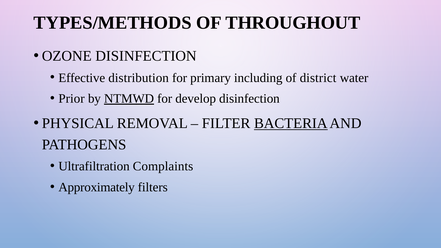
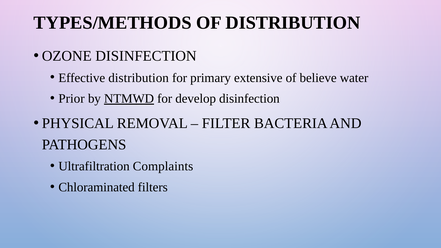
OF THROUGHOUT: THROUGHOUT -> DISTRIBUTION (293, 23)
including: including -> extensive (258, 78)
district: district -> believe (318, 78)
BACTERIA underline: present -> none (291, 123)
Approximately: Approximately -> Chloraminated (97, 187)
